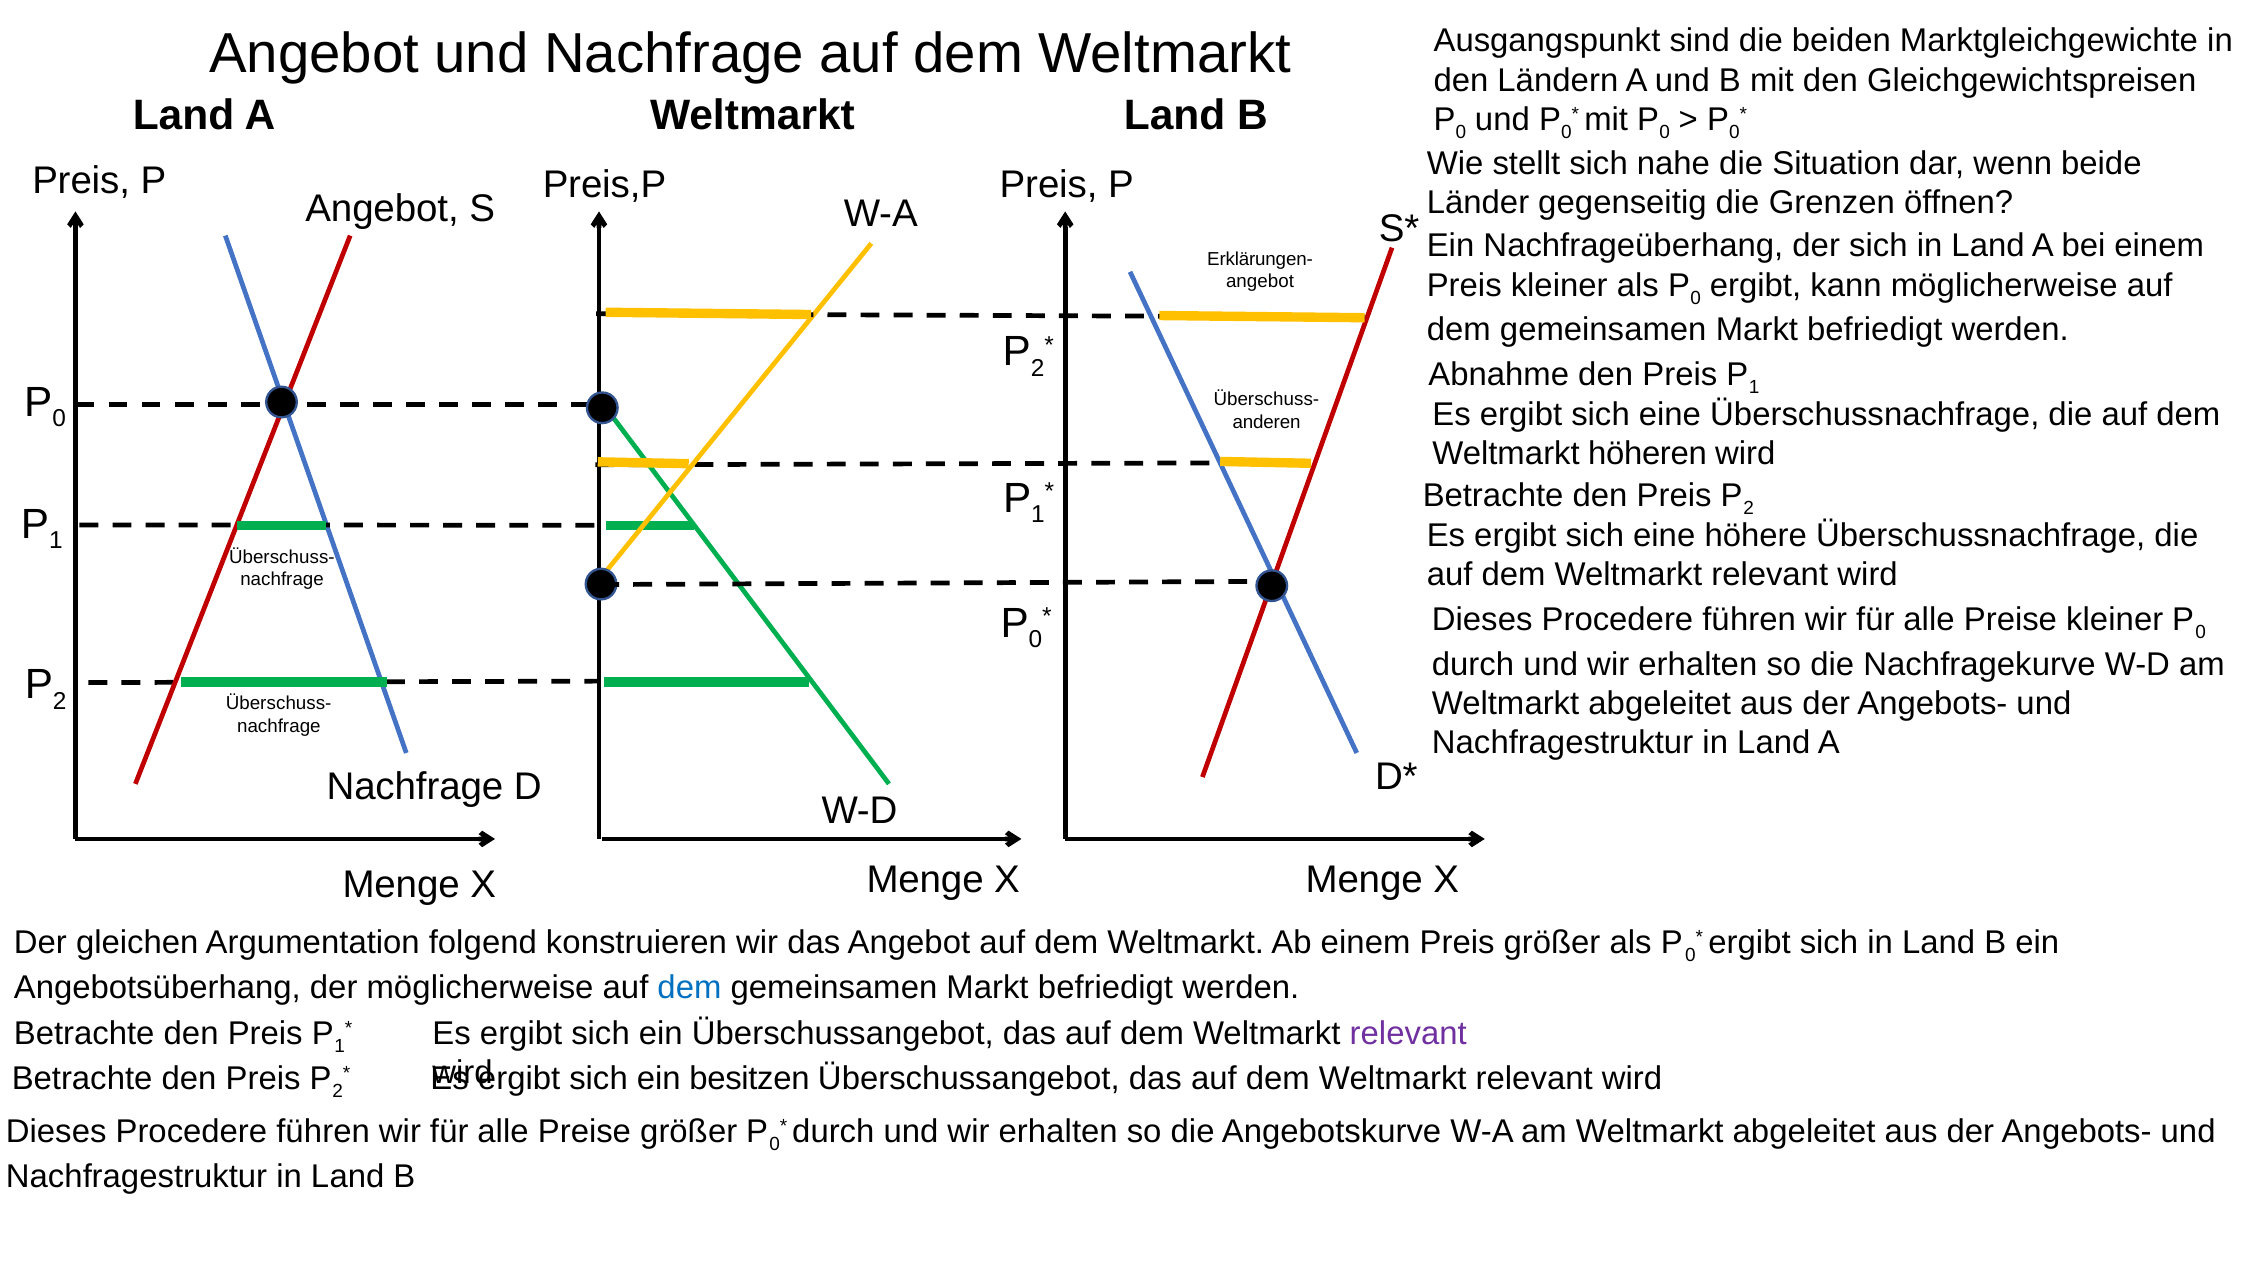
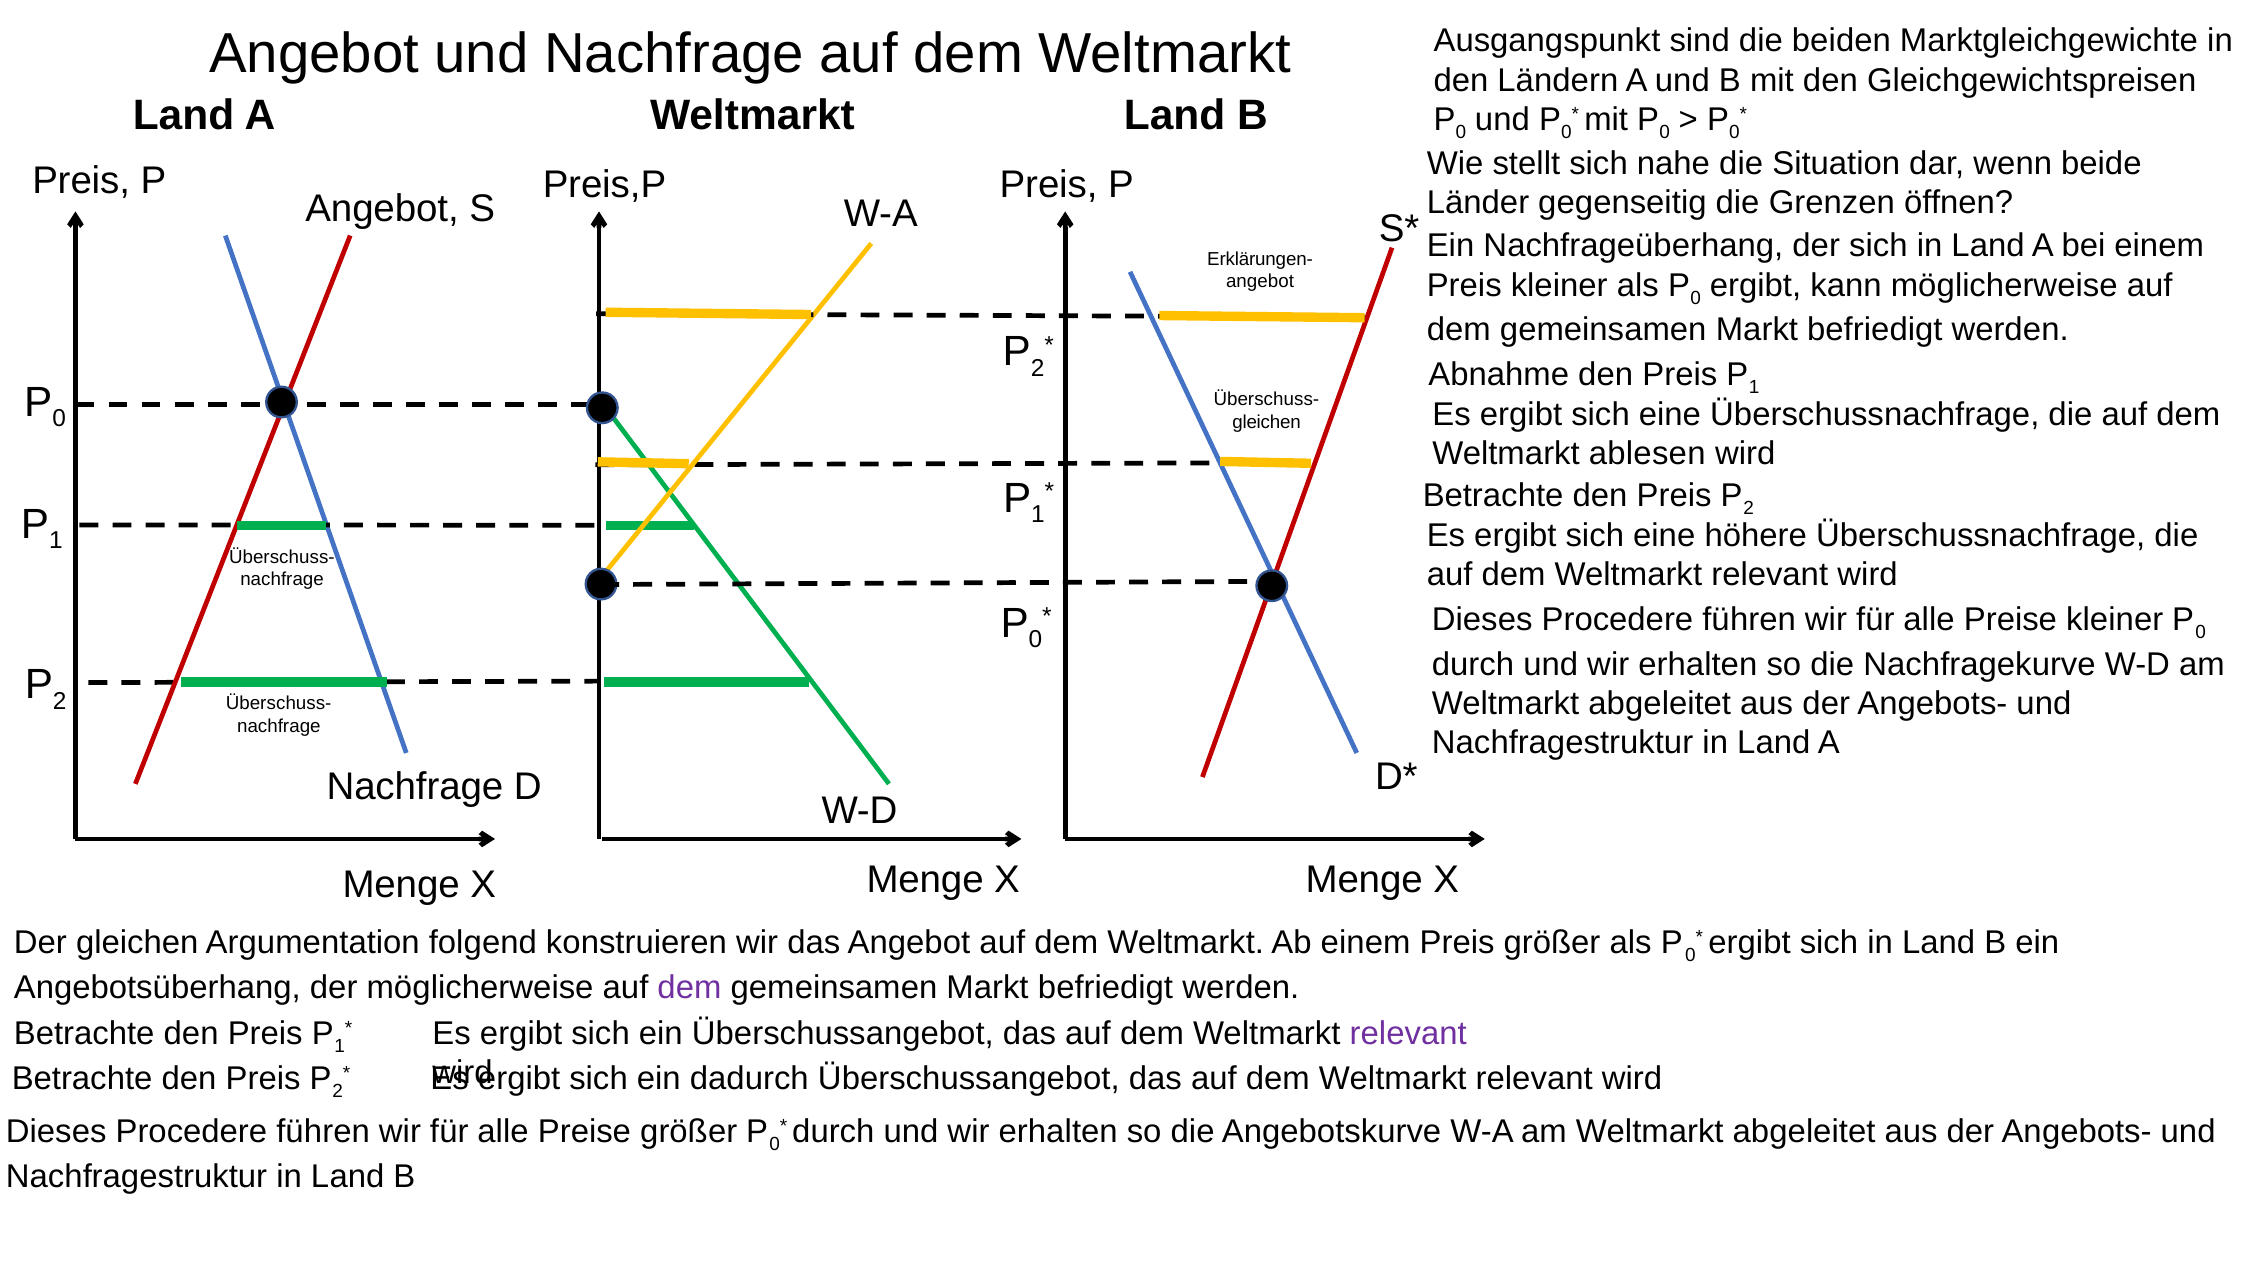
anderen: anderen -> gleichen (1267, 422)
höheren: höheren -> ablesen (1647, 454)
dem colour: blue -> purple (689, 988)
besitzen: besitzen -> dadurch (749, 1079)
